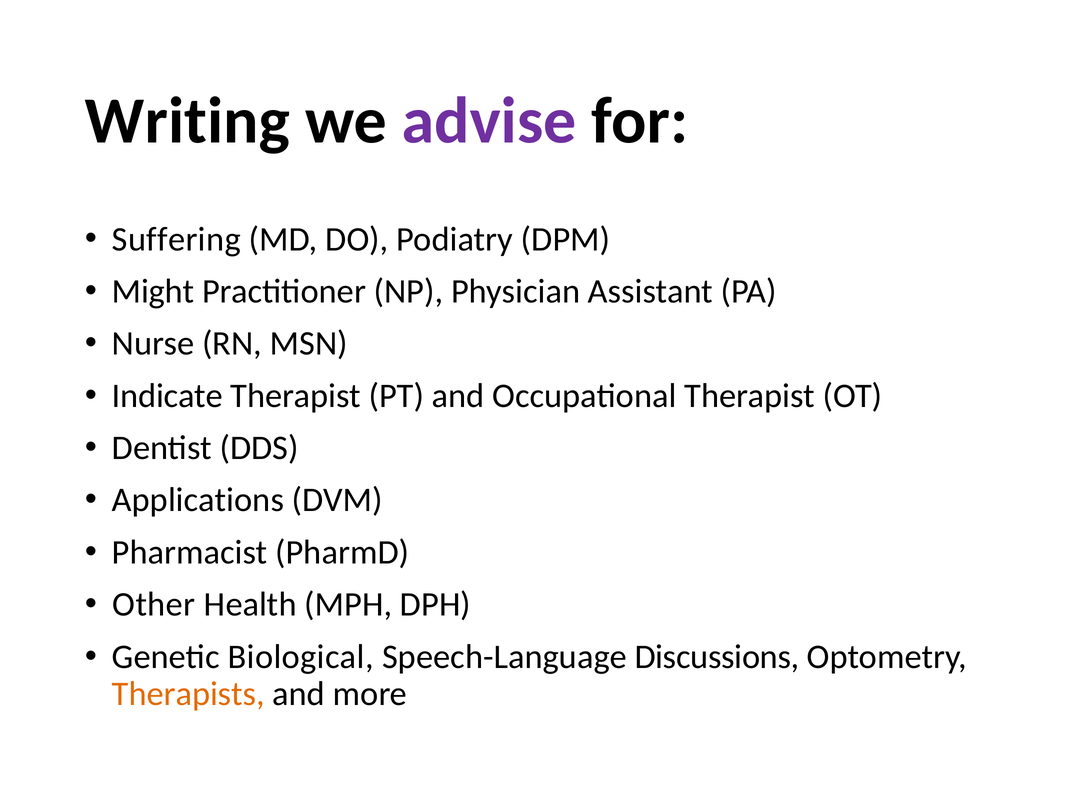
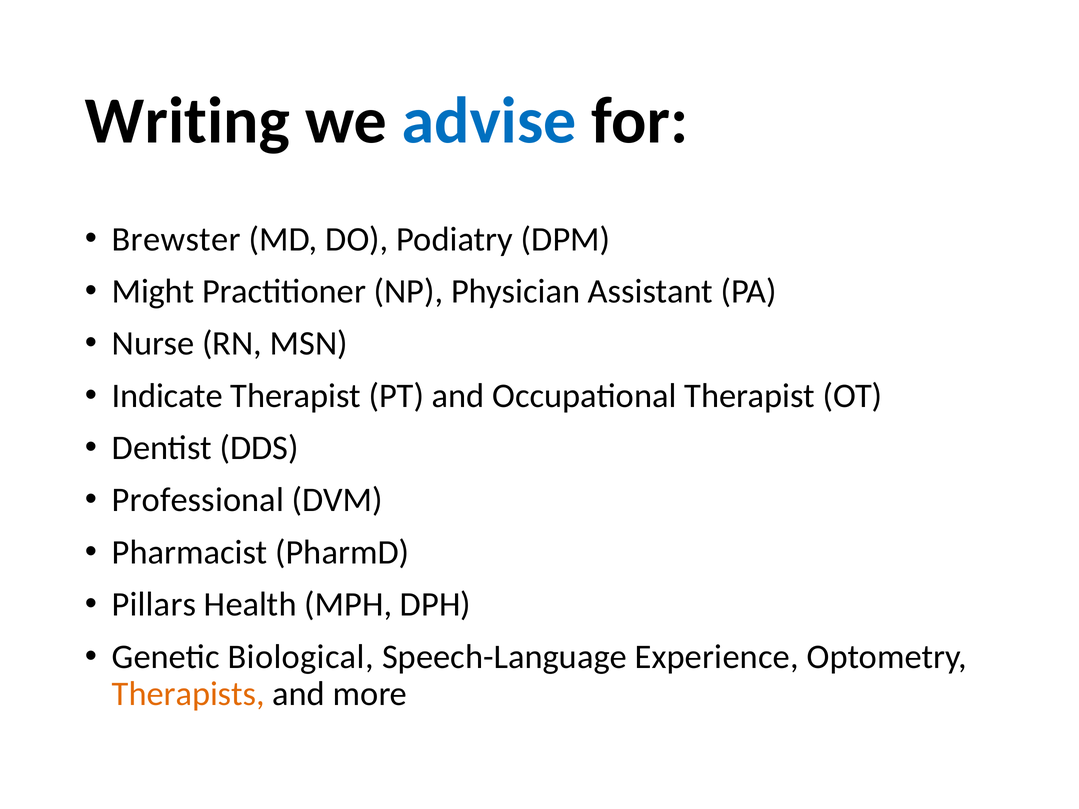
advise colour: purple -> blue (489, 121)
Suffering: Suffering -> Brewster (176, 239)
Applications: Applications -> Professional (198, 500)
Other: Other -> Pillars (154, 605)
Discussions: Discussions -> Experience (717, 657)
